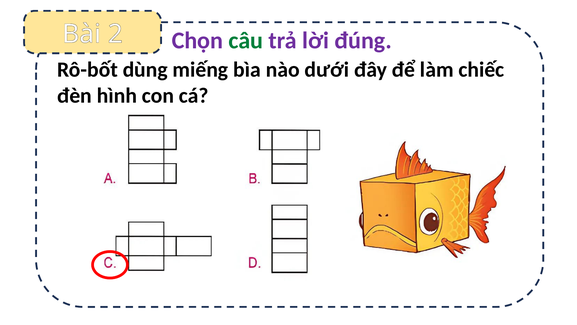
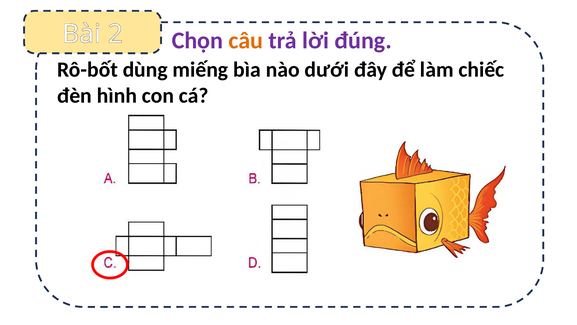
câu colour: green -> orange (246, 40)
